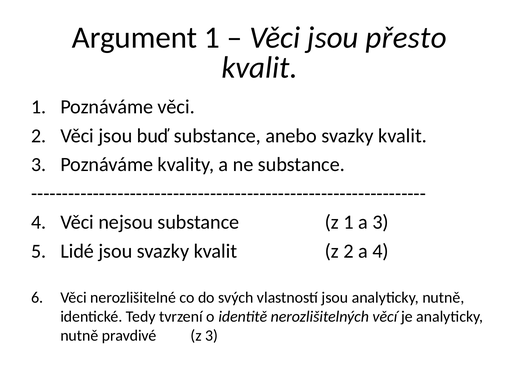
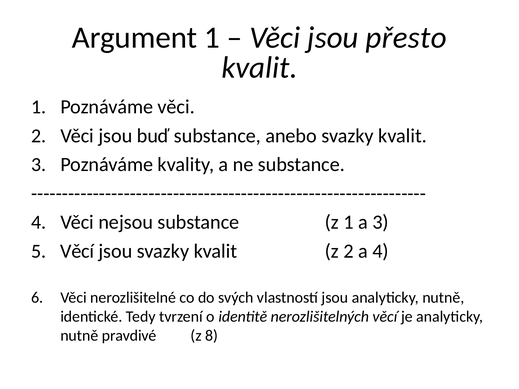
5 Lidé: Lidé -> Věcí (77, 251)
z 3: 3 -> 8 (212, 336)
